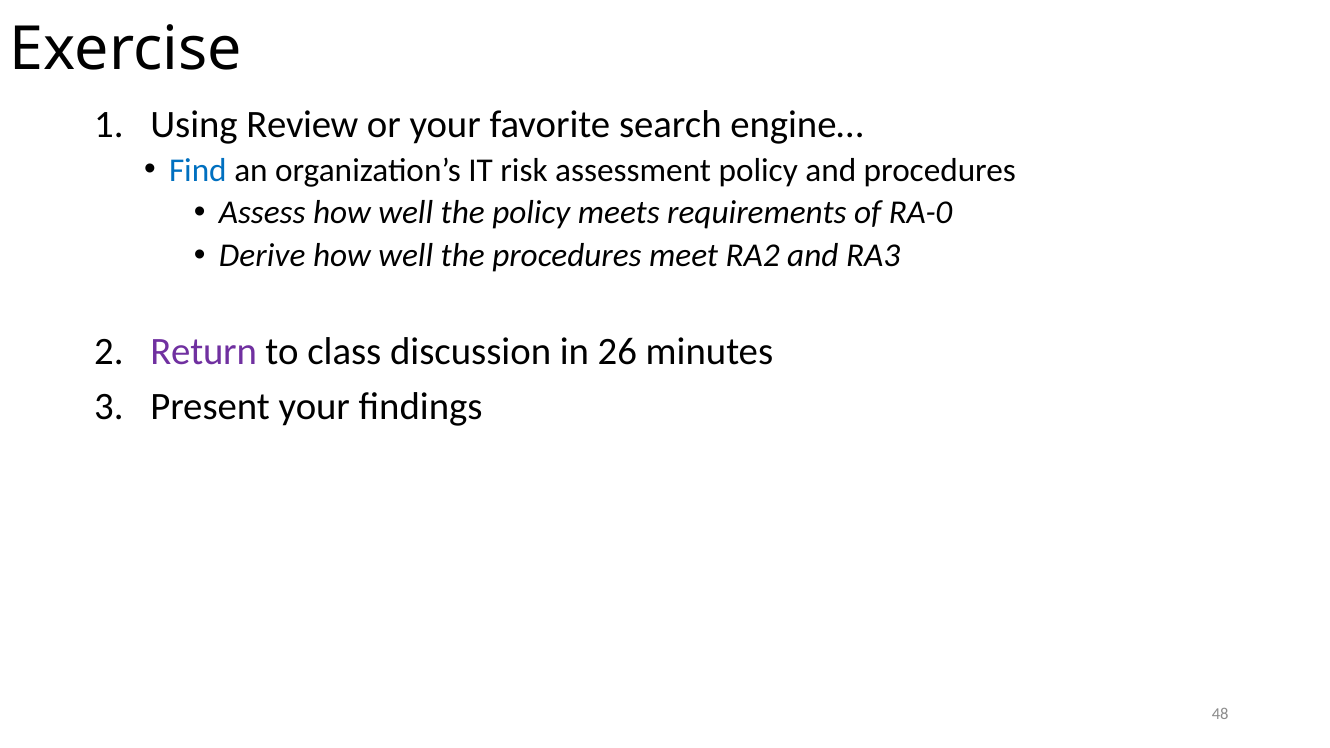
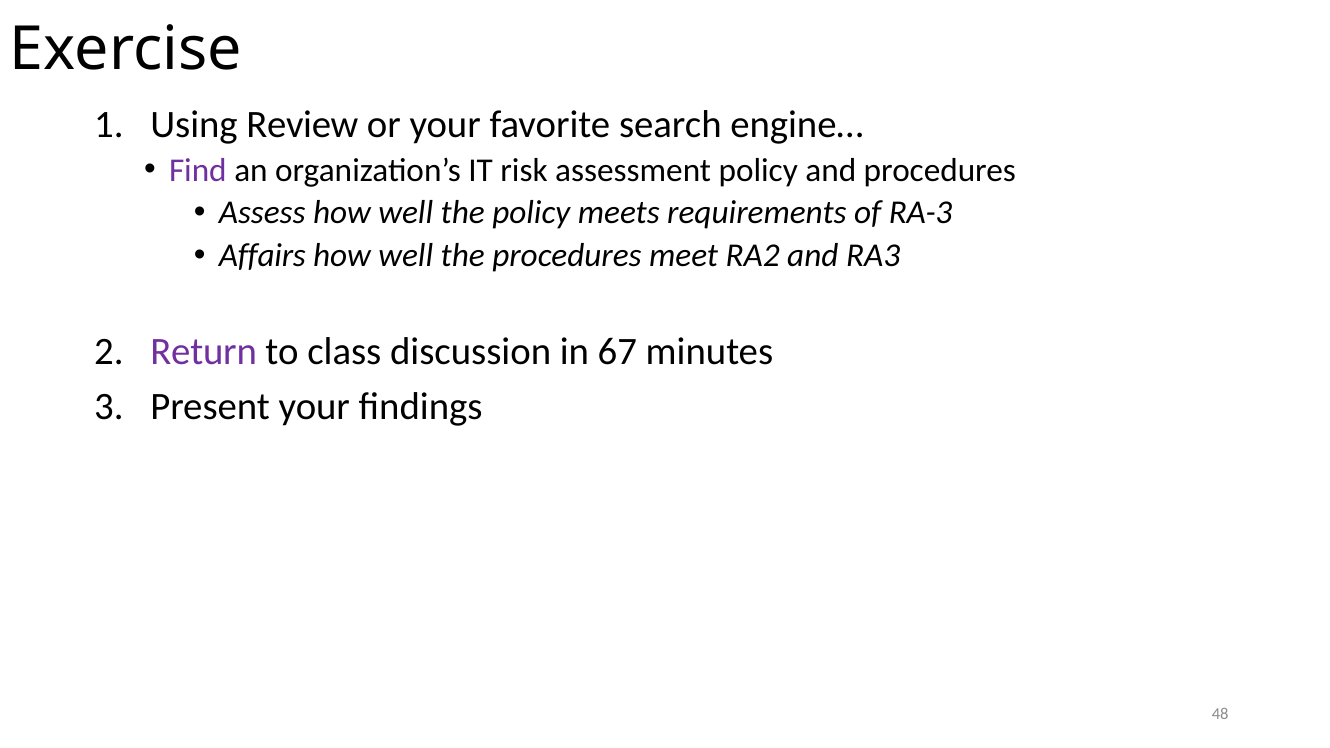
Find colour: blue -> purple (198, 170)
RA-0: RA-0 -> RA-3 (921, 213)
Derive: Derive -> Affairs (262, 256)
26: 26 -> 67 (617, 351)
